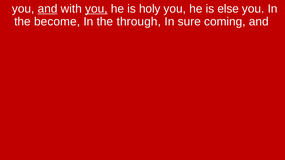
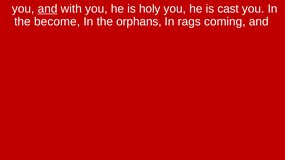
you underline: present -> none (96, 9)
else: else -> cast (228, 9)
through: through -> orphans (139, 22)
sure: sure -> rags (189, 22)
